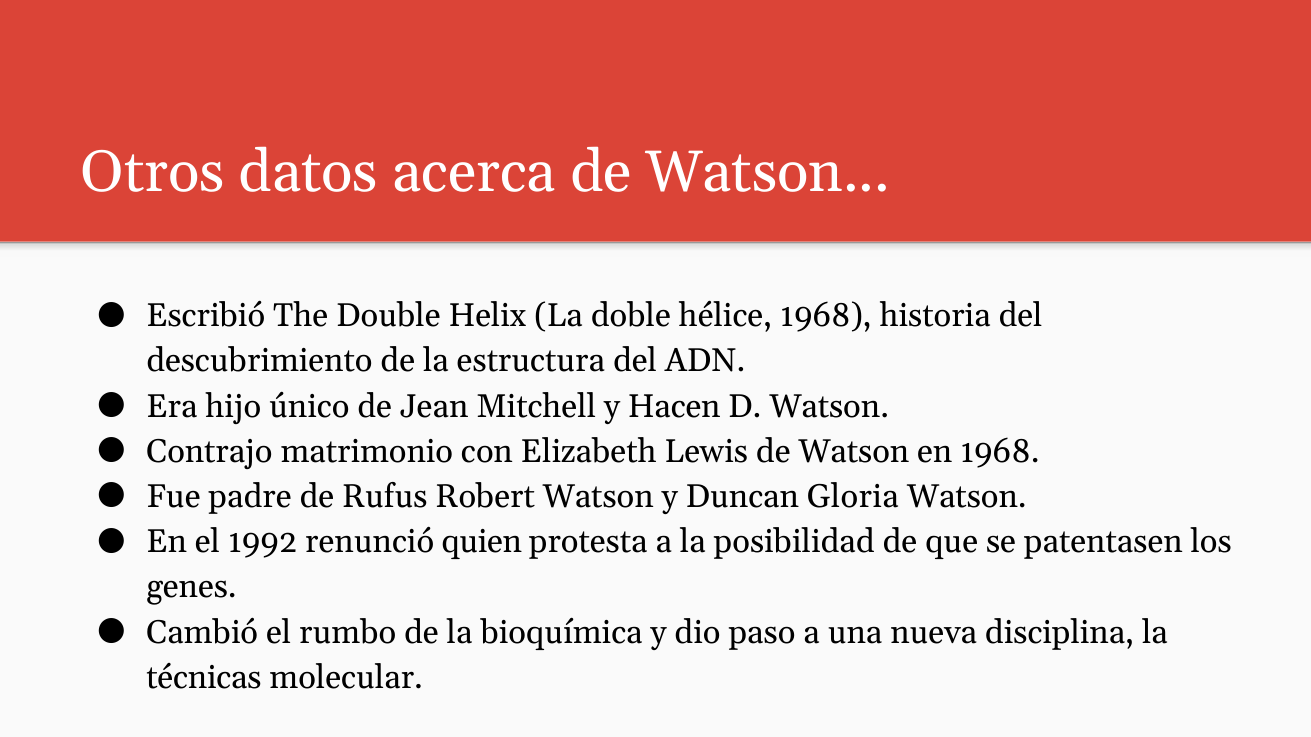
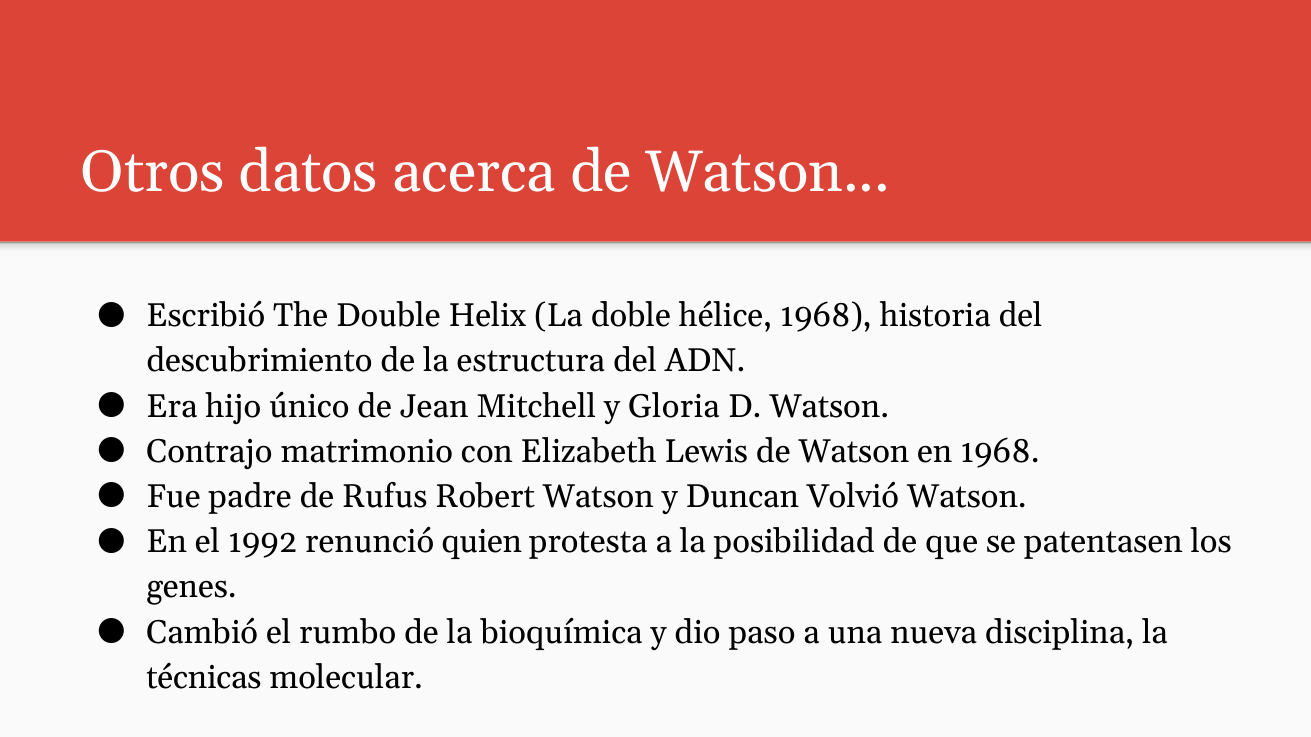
Hacen: Hacen -> Gloria (674, 407)
Gloria: Gloria -> Volvió (853, 497)
